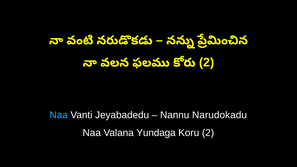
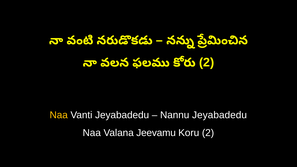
Naa colour: light blue -> yellow (59, 115)
Nannu Narudokadu: Narudokadu -> Jeyabadedu (220, 115)
Yundaga: Yundaga -> Jeevamu (156, 133)
